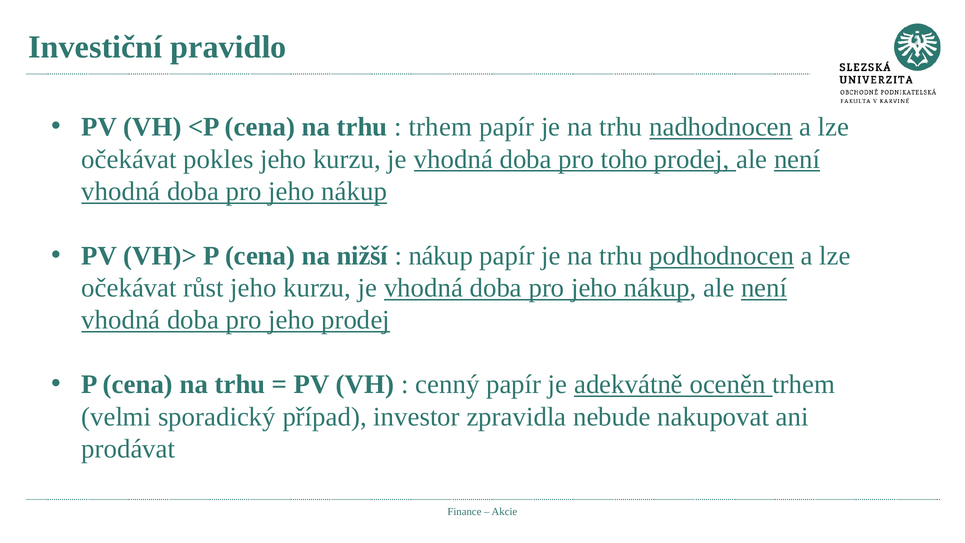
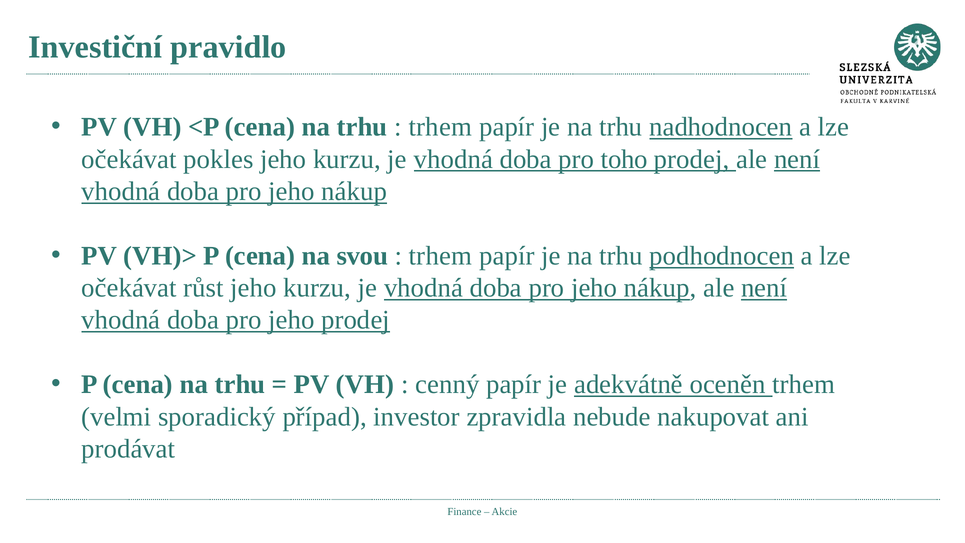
nižší: nižší -> svou (362, 256)
nákup: nákup -> trhem (441, 256)
